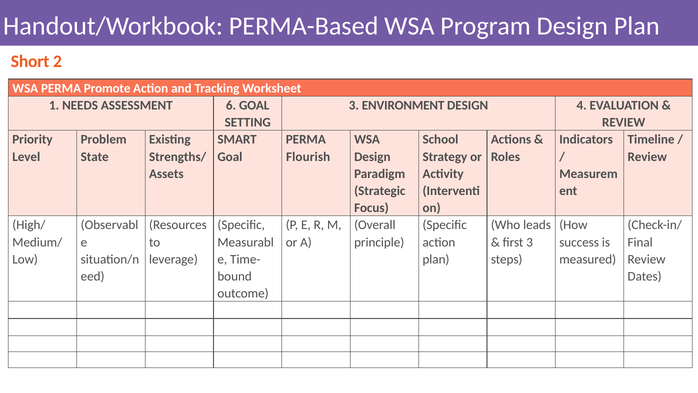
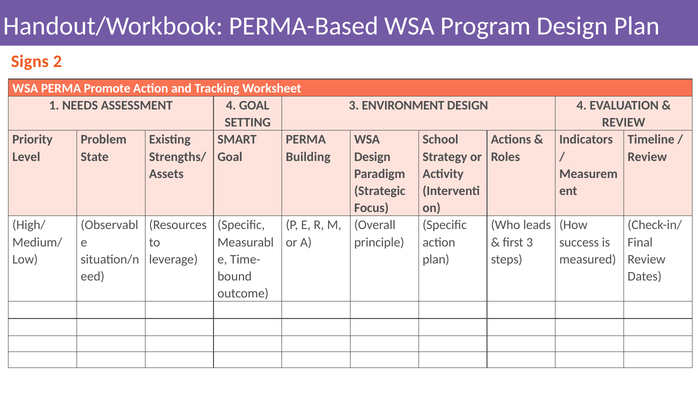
Short: Short -> Signs (30, 61)
ASSESSMENT 6: 6 -> 4 (231, 105)
Flourish: Flourish -> Building (308, 157)
